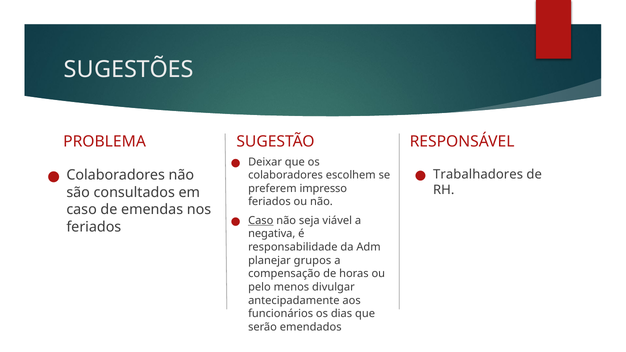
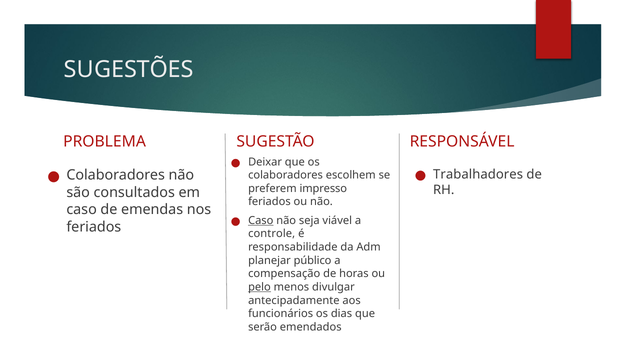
negativa: negativa -> controle (272, 234)
grupos: grupos -> público (313, 261)
pelo underline: none -> present (259, 287)
